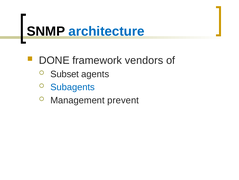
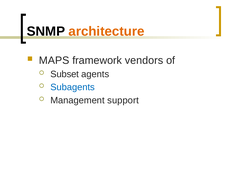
architecture colour: blue -> orange (106, 31)
DONE: DONE -> MAPS (54, 60)
prevent: prevent -> support (123, 100)
